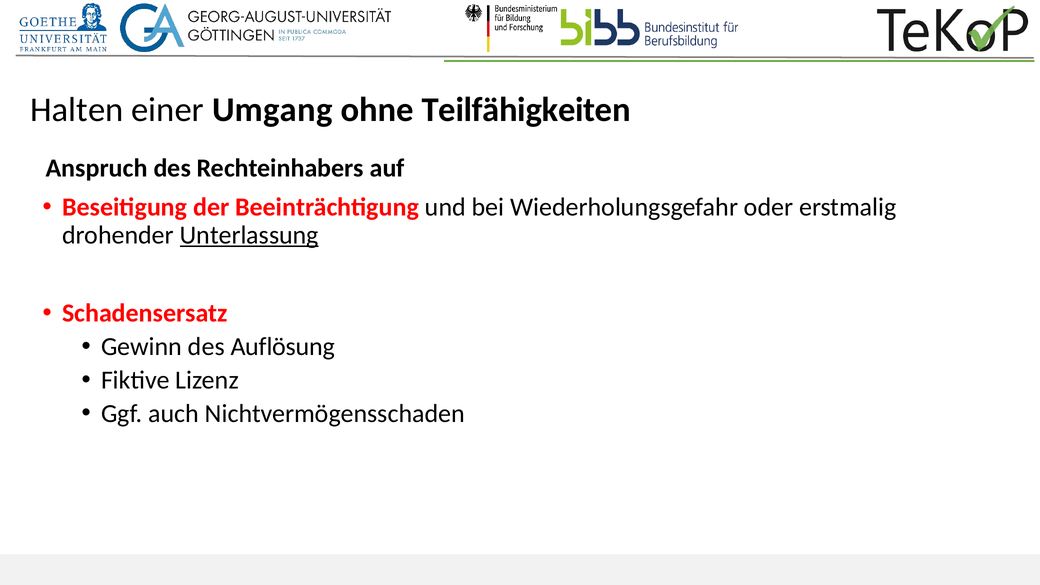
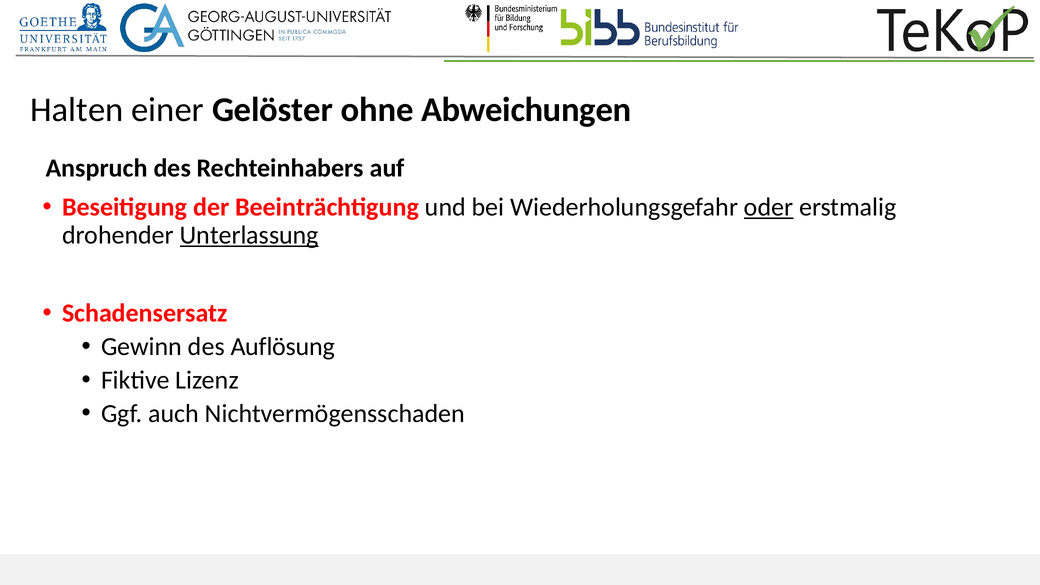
Umgang: Umgang -> Gelöster (272, 110)
Teilfähigkeiten: Teilfähigkeiten -> Abweichungen (526, 110)
oder underline: none -> present (769, 207)
